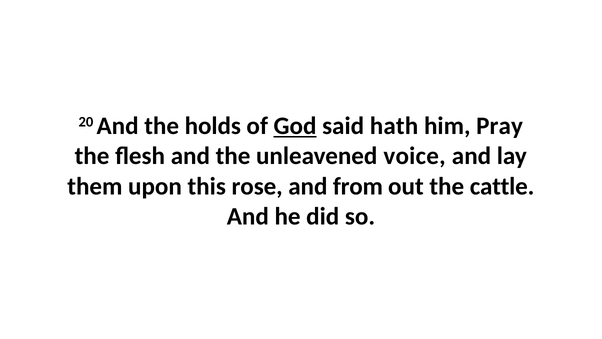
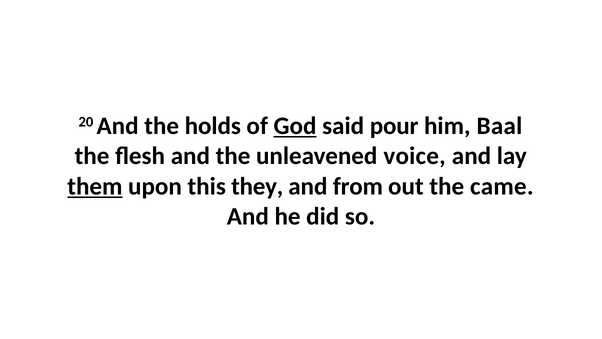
hath: hath -> pour (394, 126)
Pray: Pray -> Baal (499, 126)
them underline: none -> present (95, 186)
rose: rose -> they (257, 186)
cattle: cattle -> came (502, 186)
